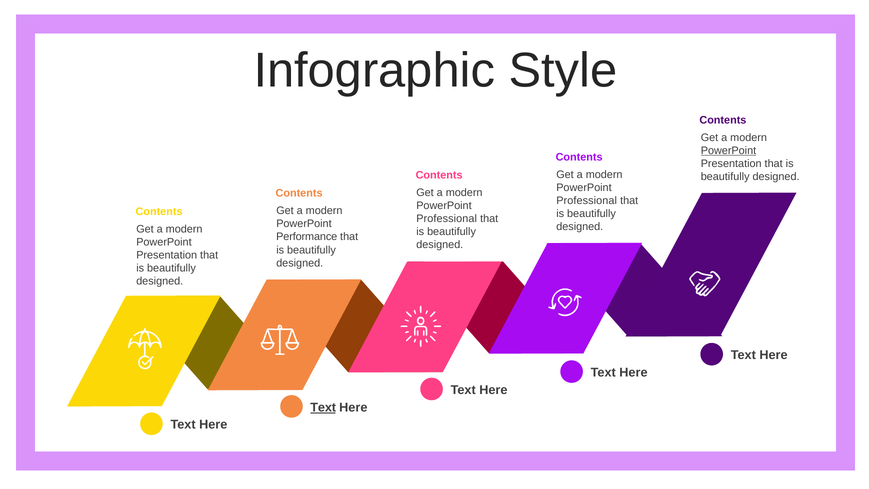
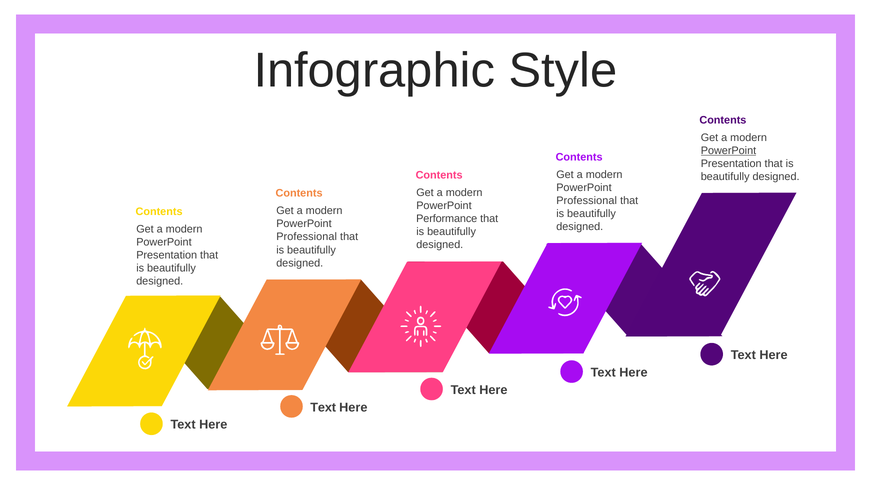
Professional: Professional -> Performance (447, 219)
Performance: Performance -> Professional (307, 237)
Text underline: present -> none (323, 407)
